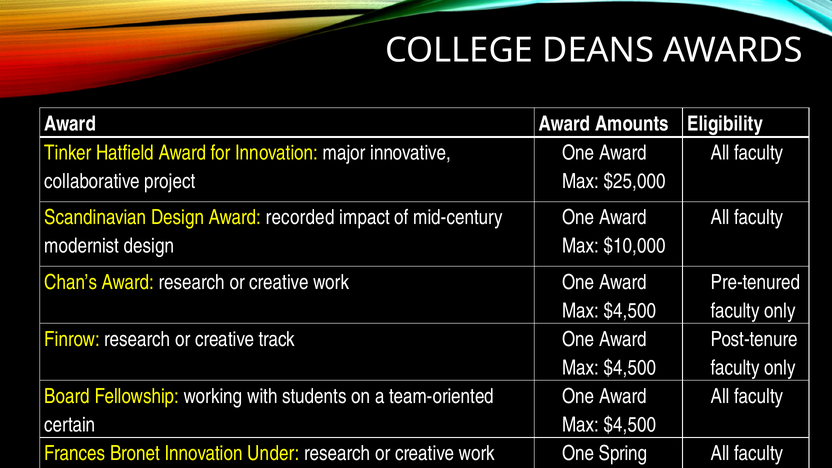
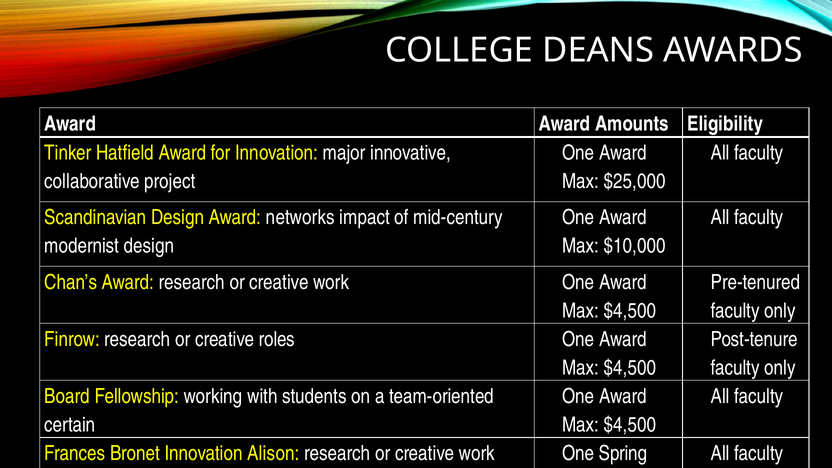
recorded: recorded -> networks (300, 218)
track: track -> roles (277, 339)
Under: Under -> Alison (273, 453)
